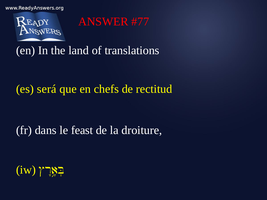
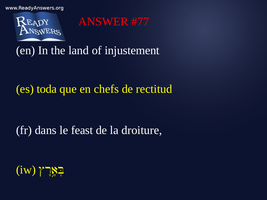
translations: translations -> injustement (132, 50)
será: será -> toda (47, 89)
